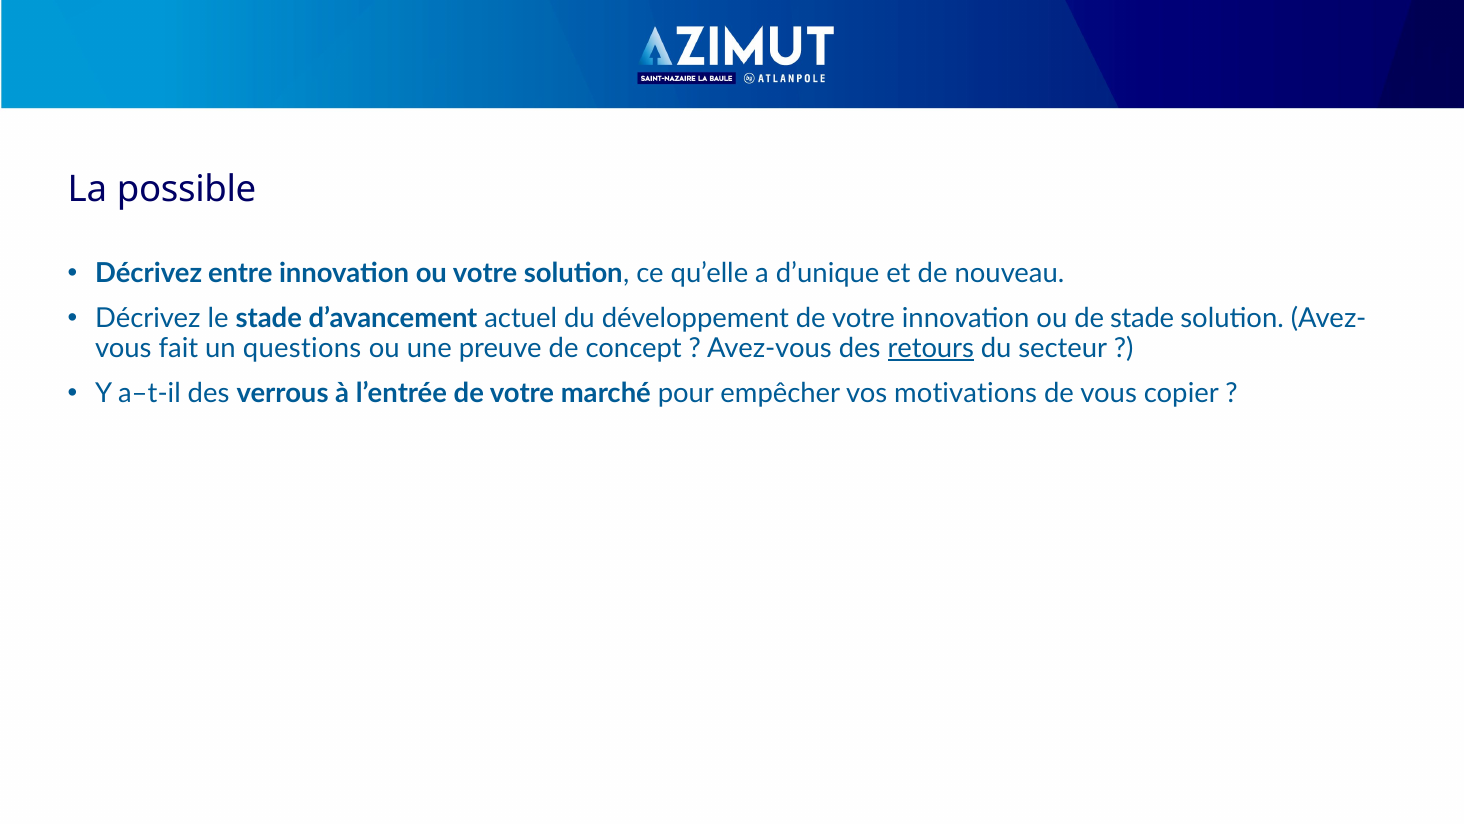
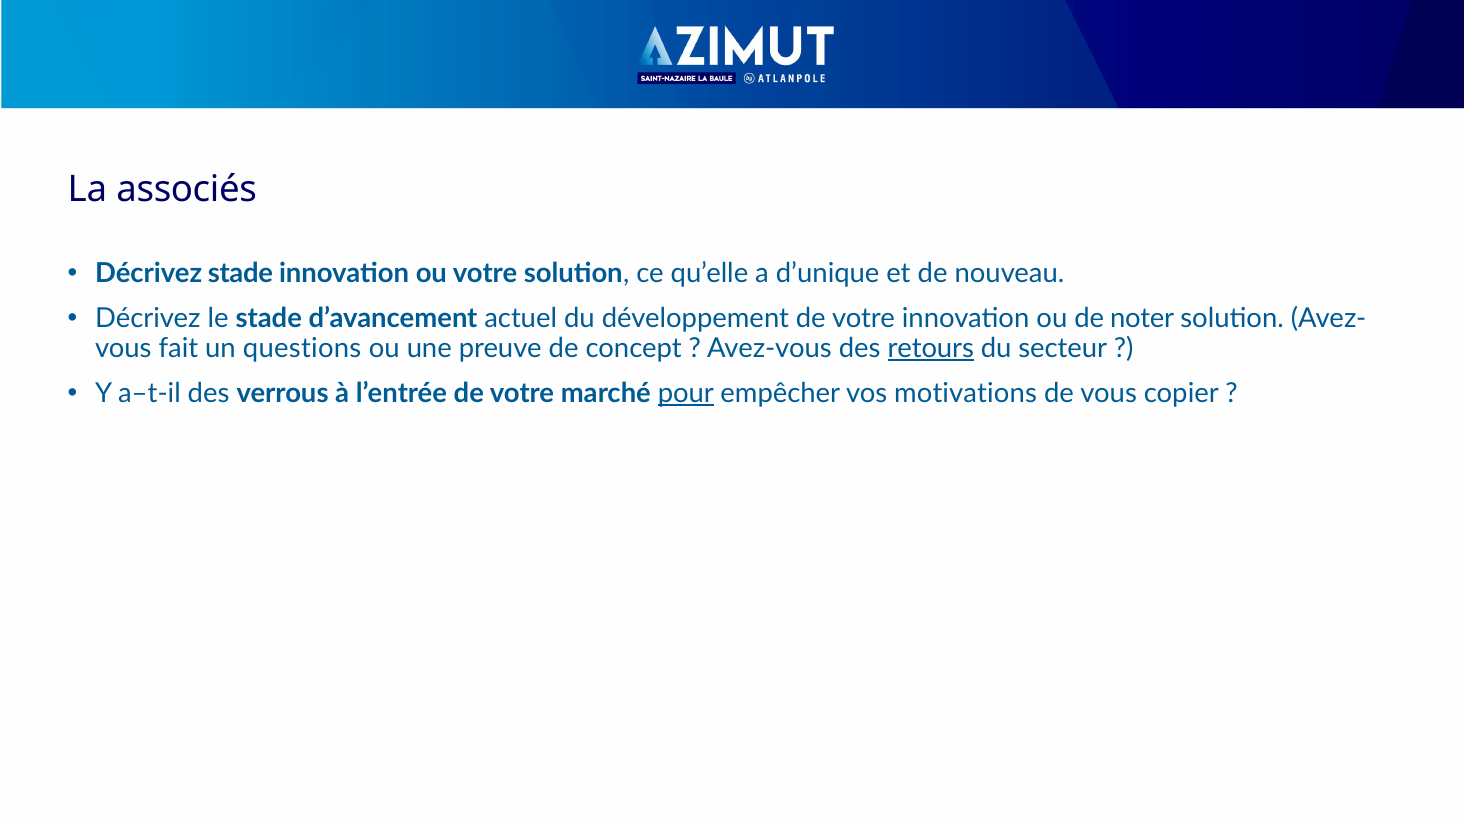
possible: possible -> associés (187, 189)
Décrivez entre: entre -> stade (240, 273)
de stade: stade -> noter (1142, 318)
pour underline: none -> present (686, 393)
